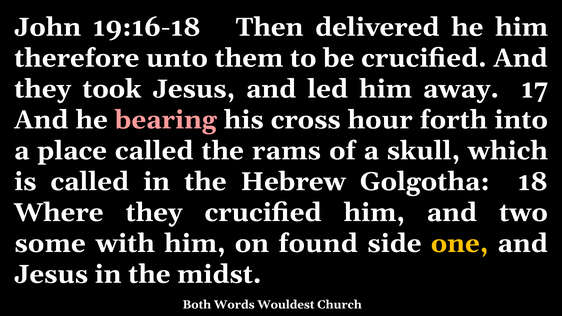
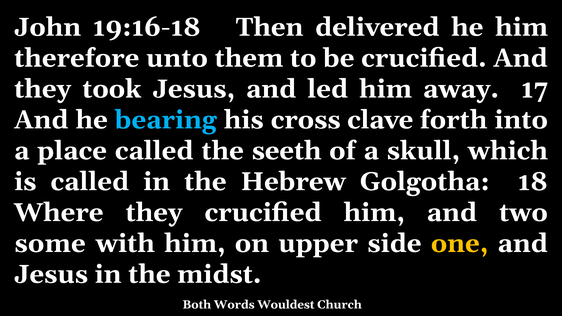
bearing colour: pink -> light blue (166, 120)
hour: hour -> clave (380, 120)
rams: rams -> seeth (287, 151)
found: found -> upper (318, 244)
